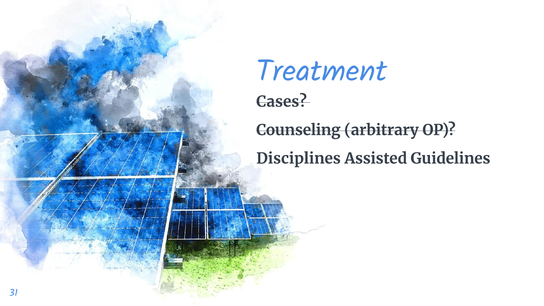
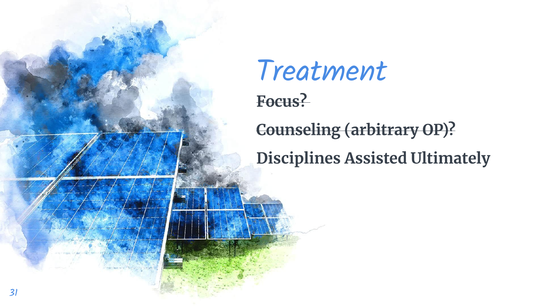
Cases: Cases -> Focus (282, 102)
Guidelines: Guidelines -> Ultimately (450, 159)
